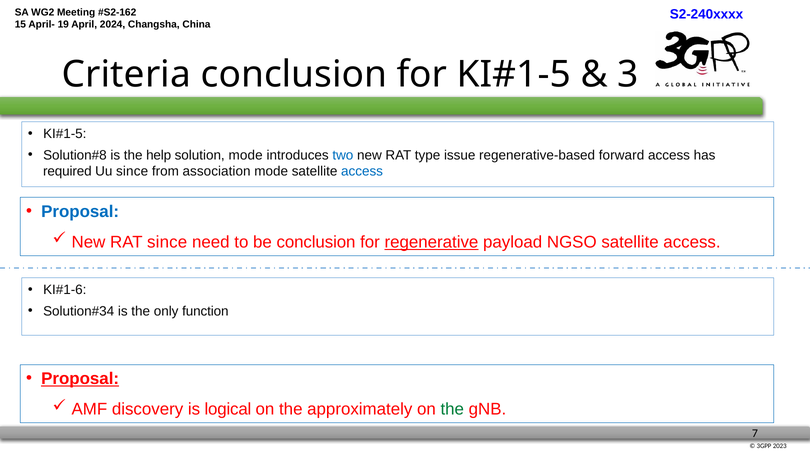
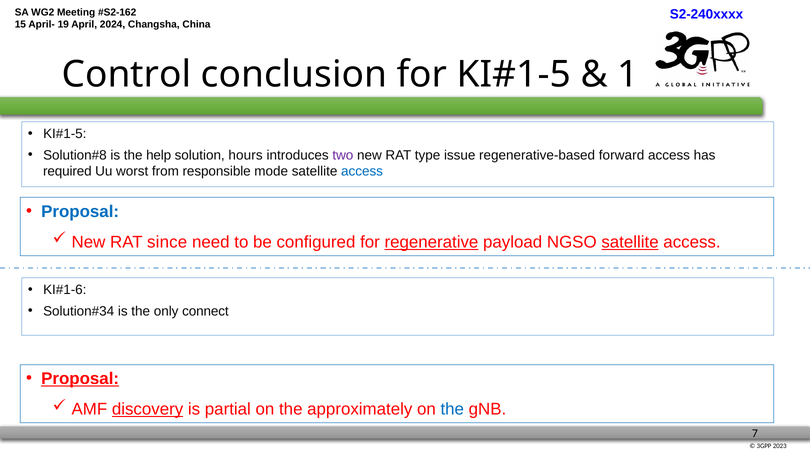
Criteria: Criteria -> Control (126, 75)
3: 3 -> 1 (628, 75)
solution mode: mode -> hours (246, 155)
two colour: blue -> purple (343, 155)
Uu since: since -> worst (132, 171)
association: association -> responsible (217, 171)
be conclusion: conclusion -> configured (316, 242)
satellite underline: none -> present (630, 242)
function: function -> connect (205, 311)
discovery underline: none -> present (148, 409)
logical: logical -> partial (228, 409)
the colour: green -> blue (452, 409)
